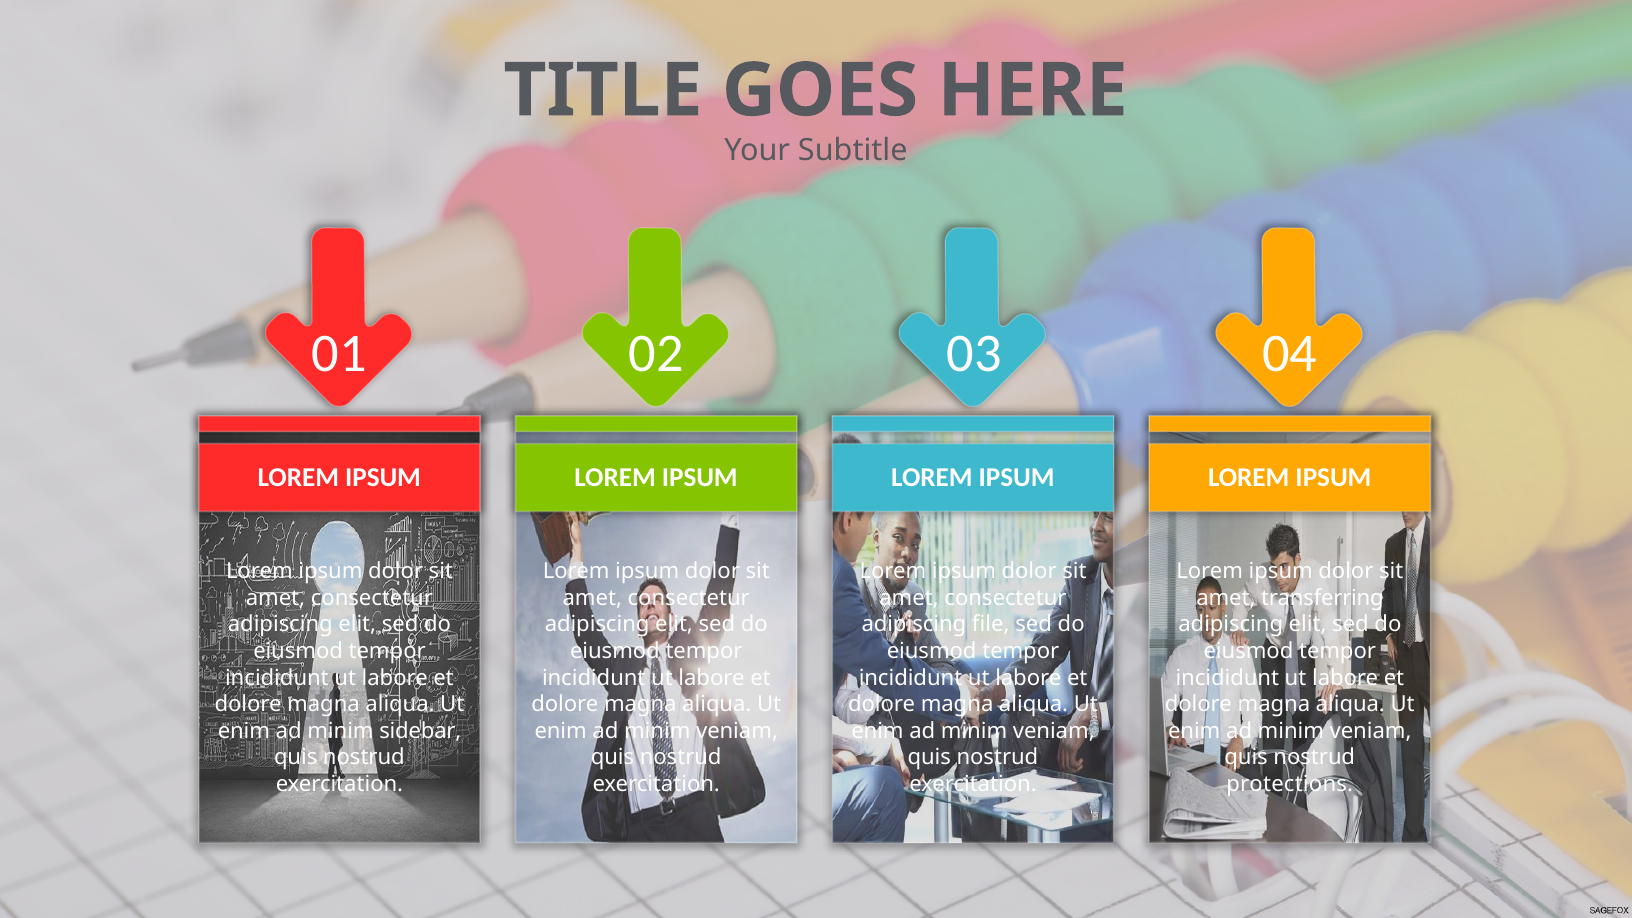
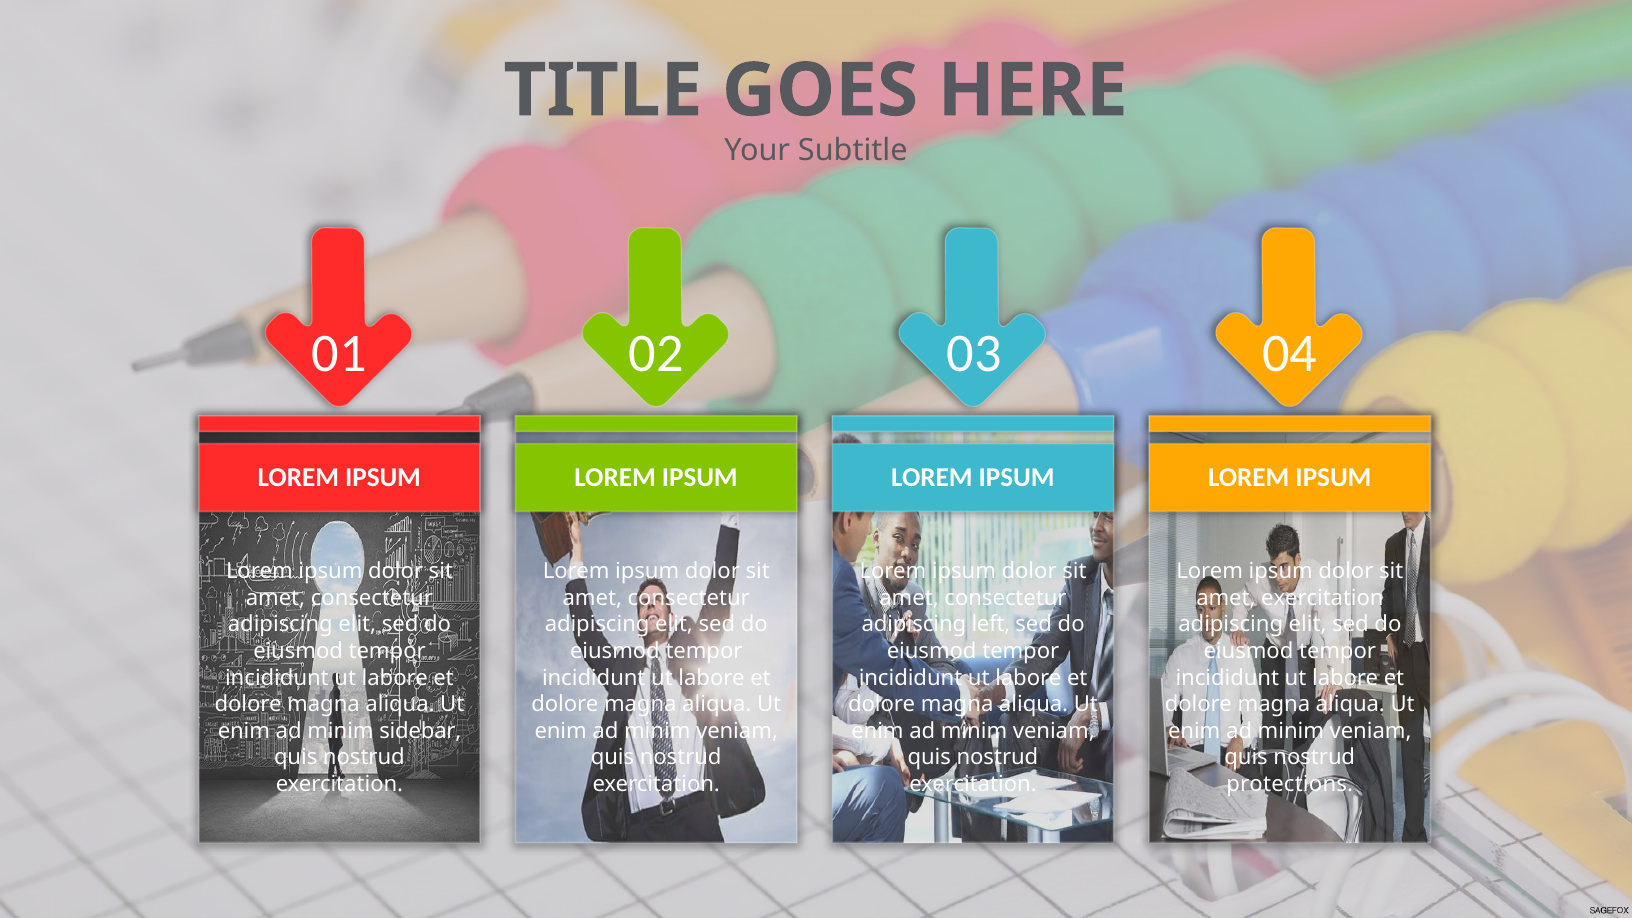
amet transferring: transferring -> exercitation (1322, 598)
file: file -> left (991, 625)
